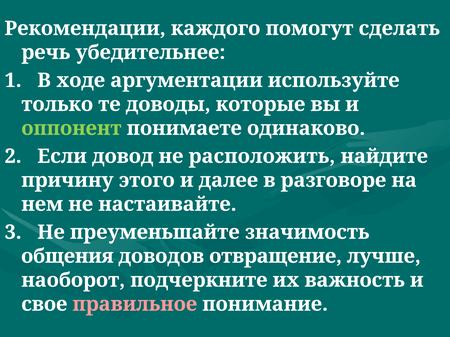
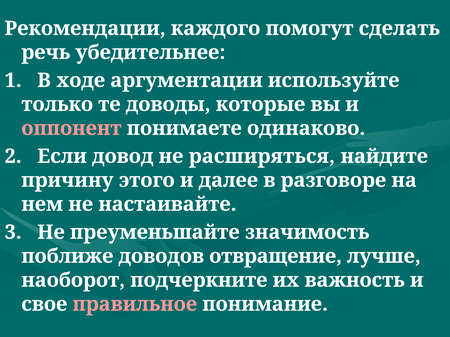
оппонент colour: light green -> pink (71, 128)
расположить: расположить -> расширяться (262, 156)
общения: общения -> поближе (67, 257)
